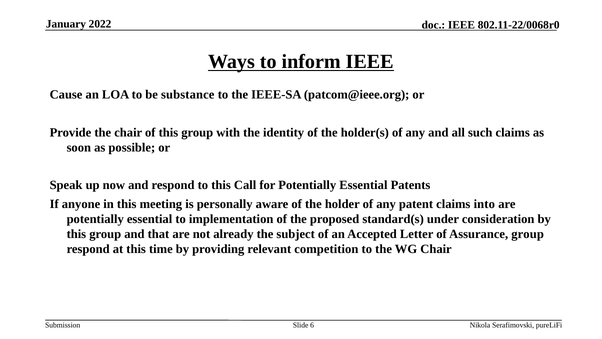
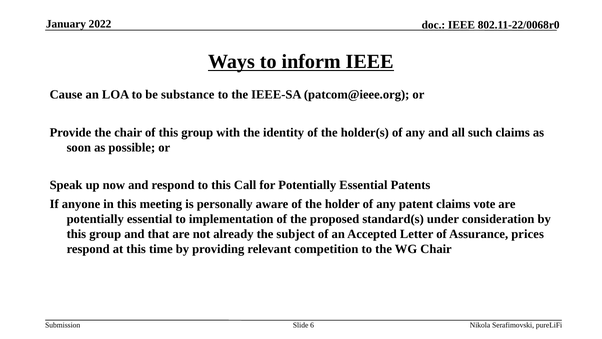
into: into -> vote (484, 204)
Assurance group: group -> prices (528, 234)
